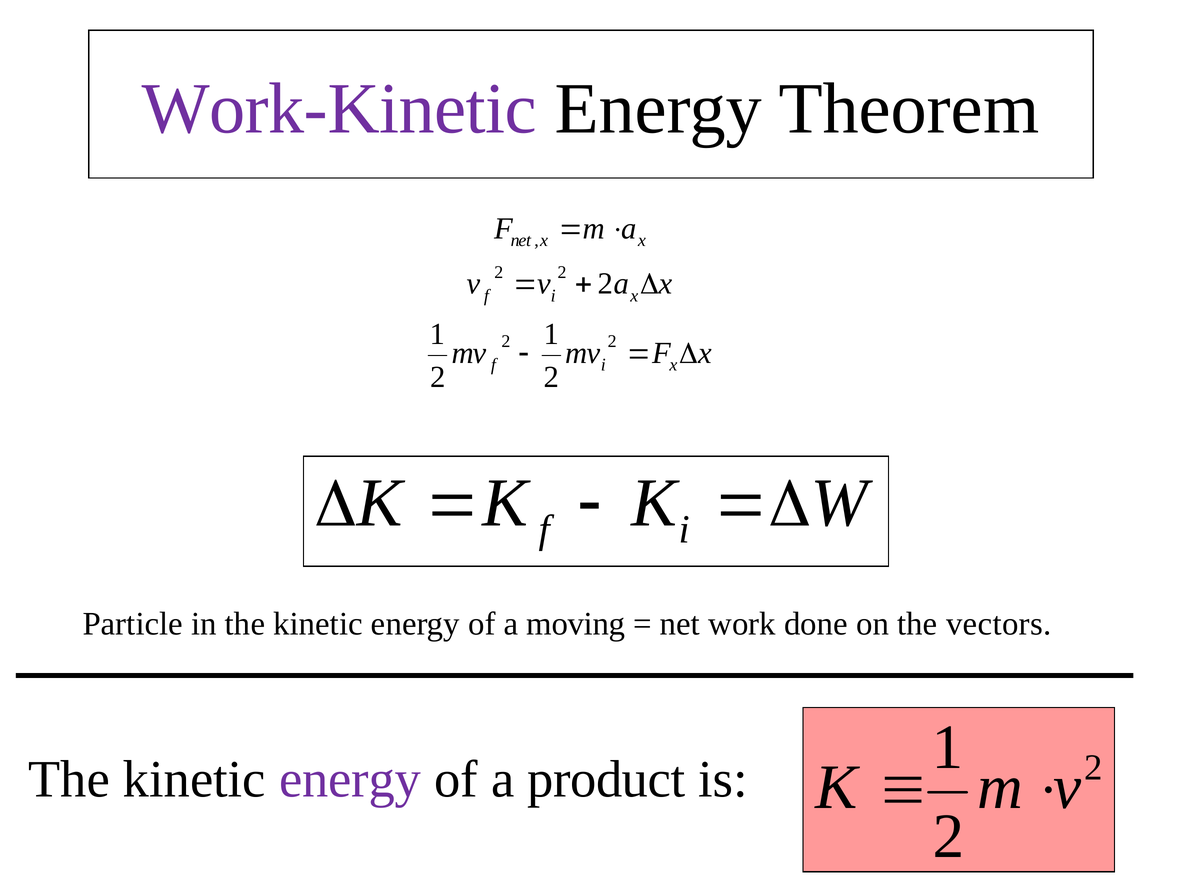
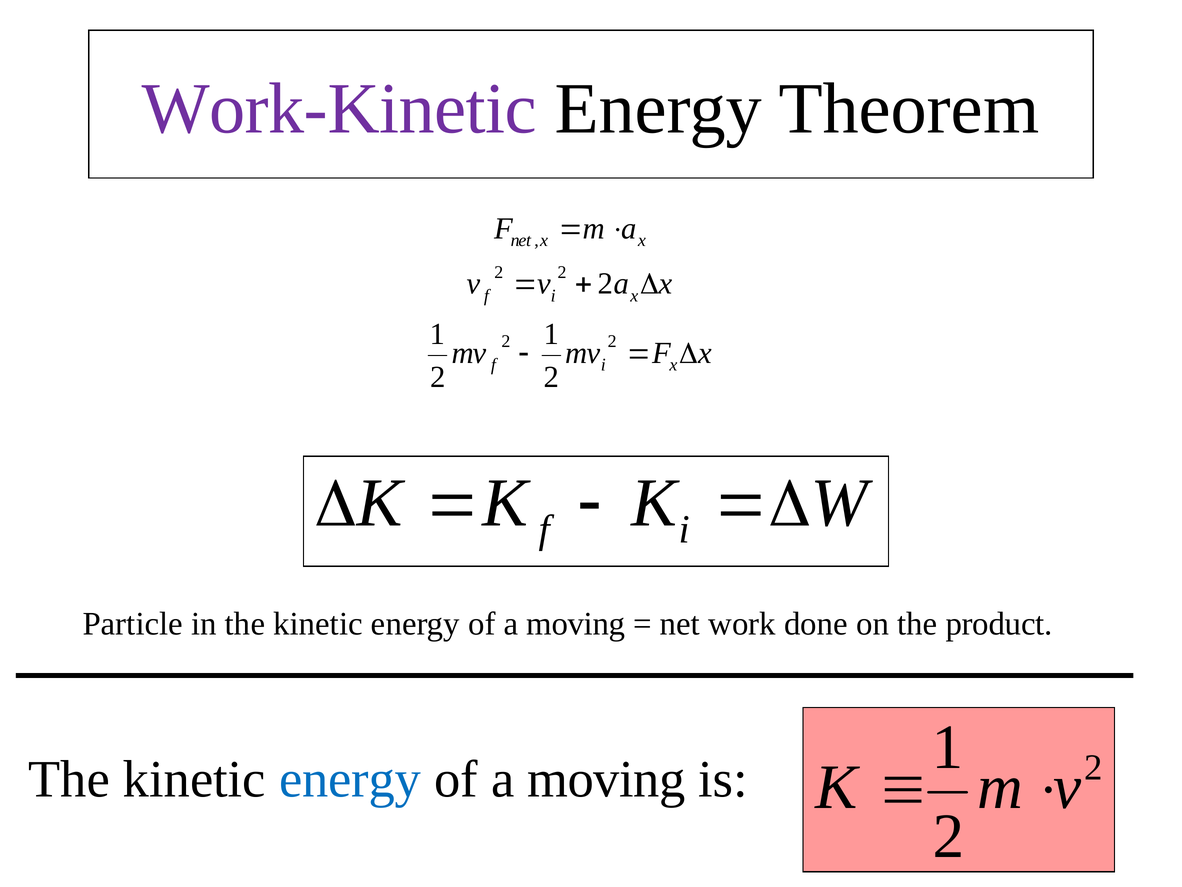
vectors: vectors -> product (999, 623)
energy colour: purple -> blue (350, 779)
product: product -> moving (606, 779)
